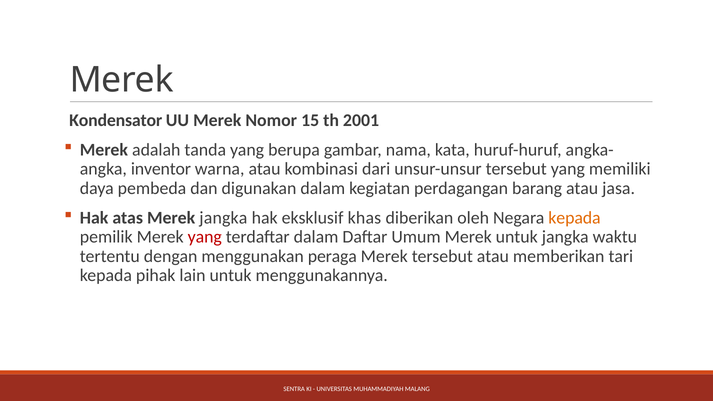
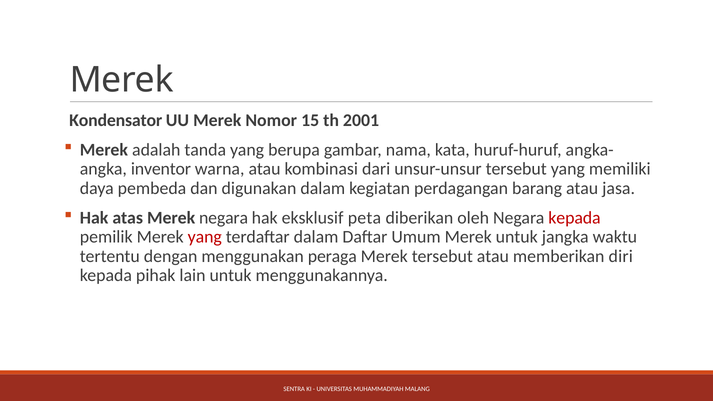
Merek jangka: jangka -> negara (224, 218)
khas: khas -> peta (364, 218)
kepada colour: orange -> red (575, 218)
tari: tari -> diri (621, 256)
